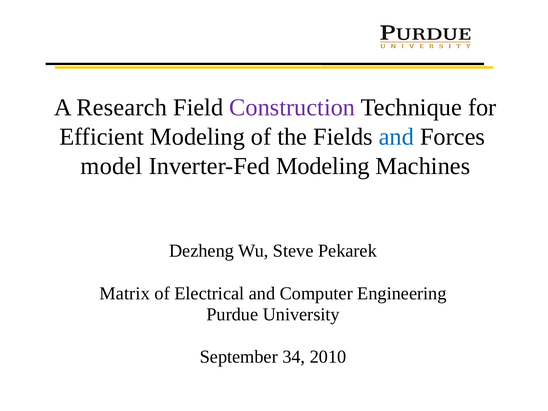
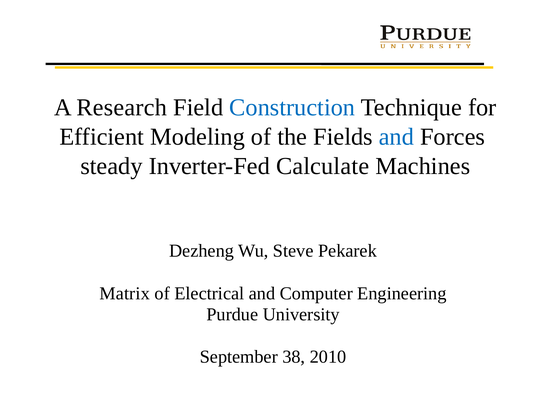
Construction colour: purple -> blue (292, 108)
model: model -> steady (112, 166)
Inverter-Fed Modeling: Modeling -> Calculate (323, 166)
34: 34 -> 38 (294, 357)
